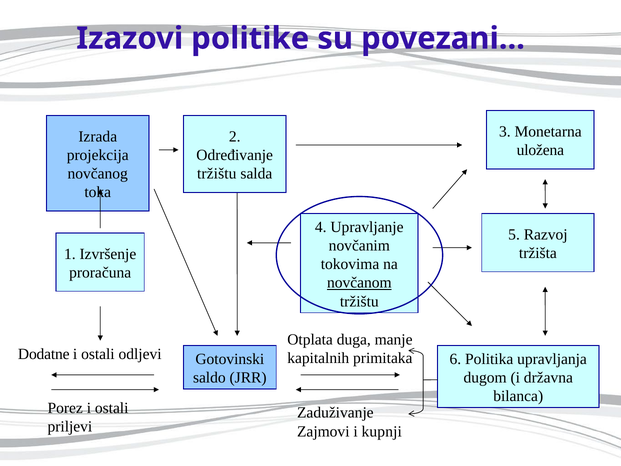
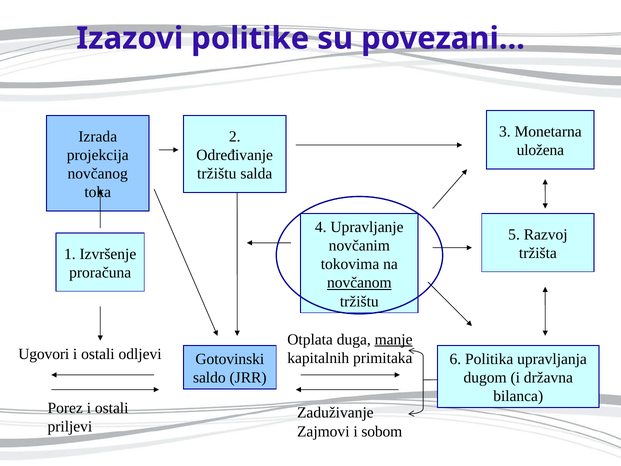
manje underline: none -> present (394, 339)
Dodatne: Dodatne -> Ugovori (44, 354)
kupnji: kupnji -> sobom (382, 431)
